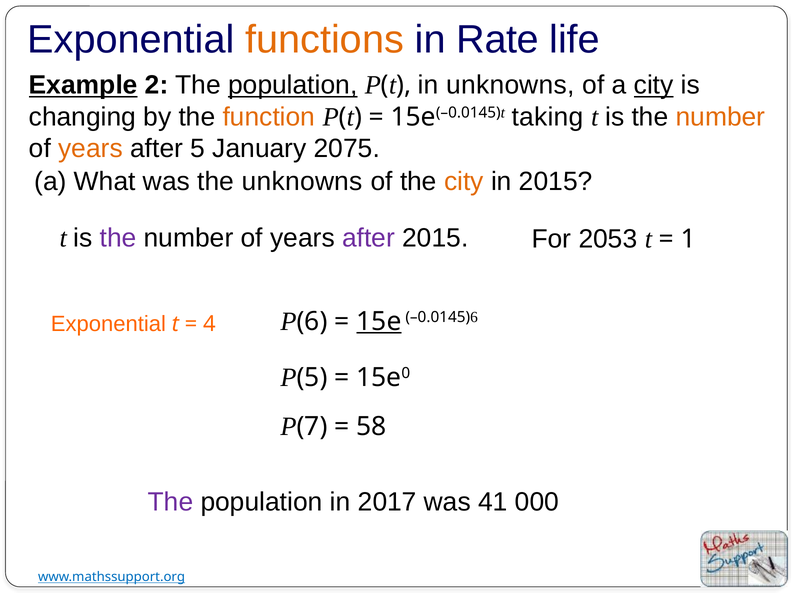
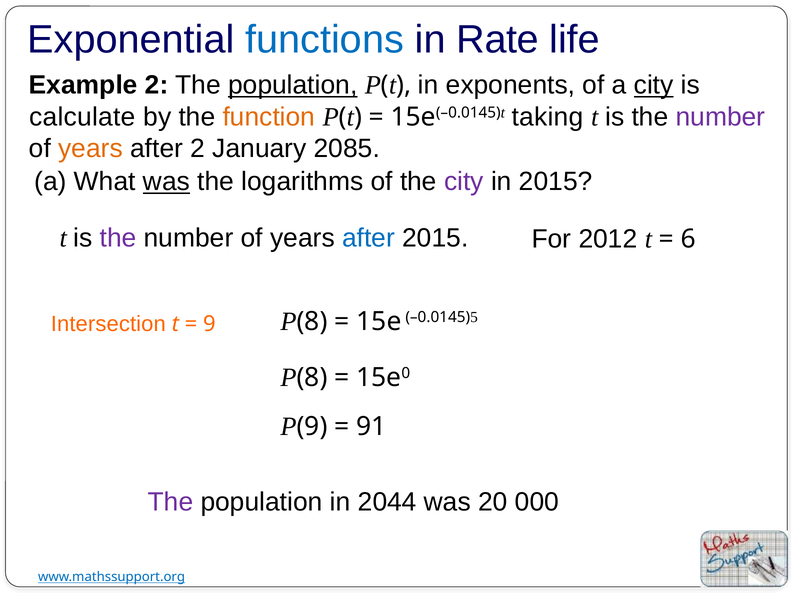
functions colour: orange -> blue (325, 40)
Example underline: present -> none (83, 85)
in unknowns: unknowns -> exponents (511, 85)
changing: changing -> calculate (82, 117)
number colour: orange -> purple (720, 117)
after 5: 5 -> 2 (198, 149)
2075: 2075 -> 2085 (347, 149)
was underline: none -> present (166, 182)
the unknowns: unknowns -> logarithms (302, 182)
city colour: orange -> purple (464, 182)
after colour: purple -> blue (369, 238)
2053: 2053 -> 2012 (608, 239)
1: 1 -> 6 (688, 239)
6: 6 -> 8 (312, 321)
15e underline: present -> none (379, 321)
6: 6 -> 5 (474, 317)
Exponential: Exponential -> Intersection (108, 324)
4: 4 -> 9 (209, 324)
5: 5 -> 8 (312, 377)
7: 7 -> 9 (312, 426)
58: 58 -> 91 (371, 426)
2017: 2017 -> 2044 (387, 502)
41: 41 -> 20 (493, 502)
